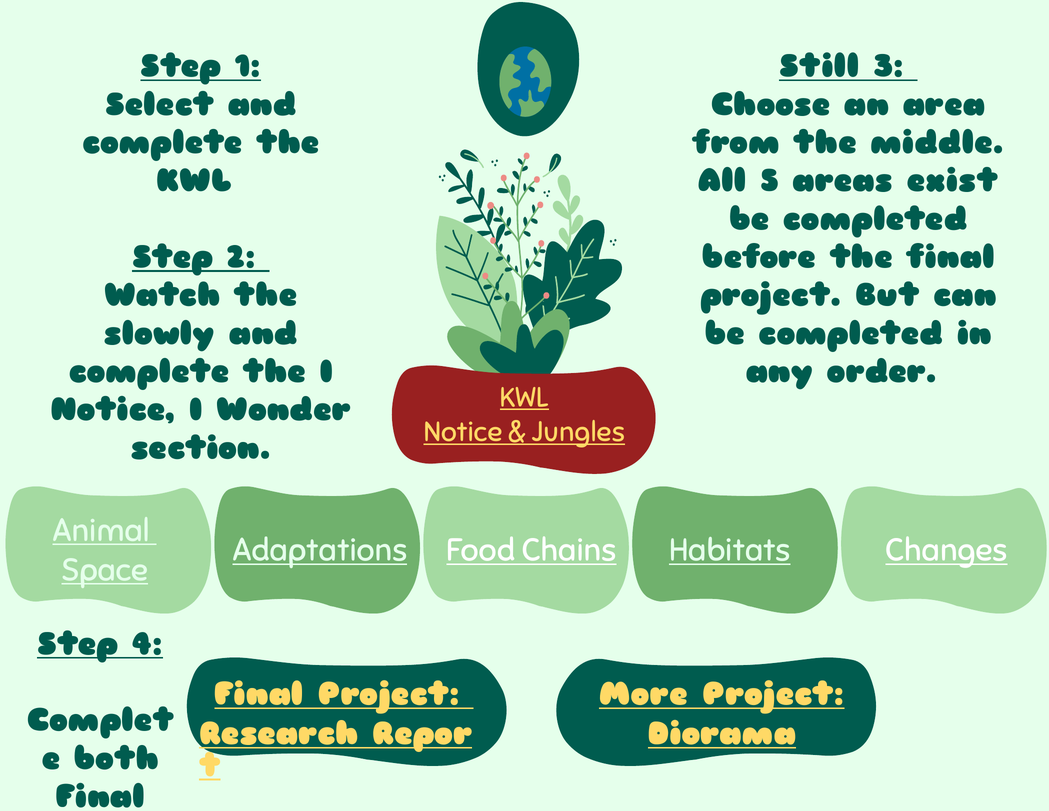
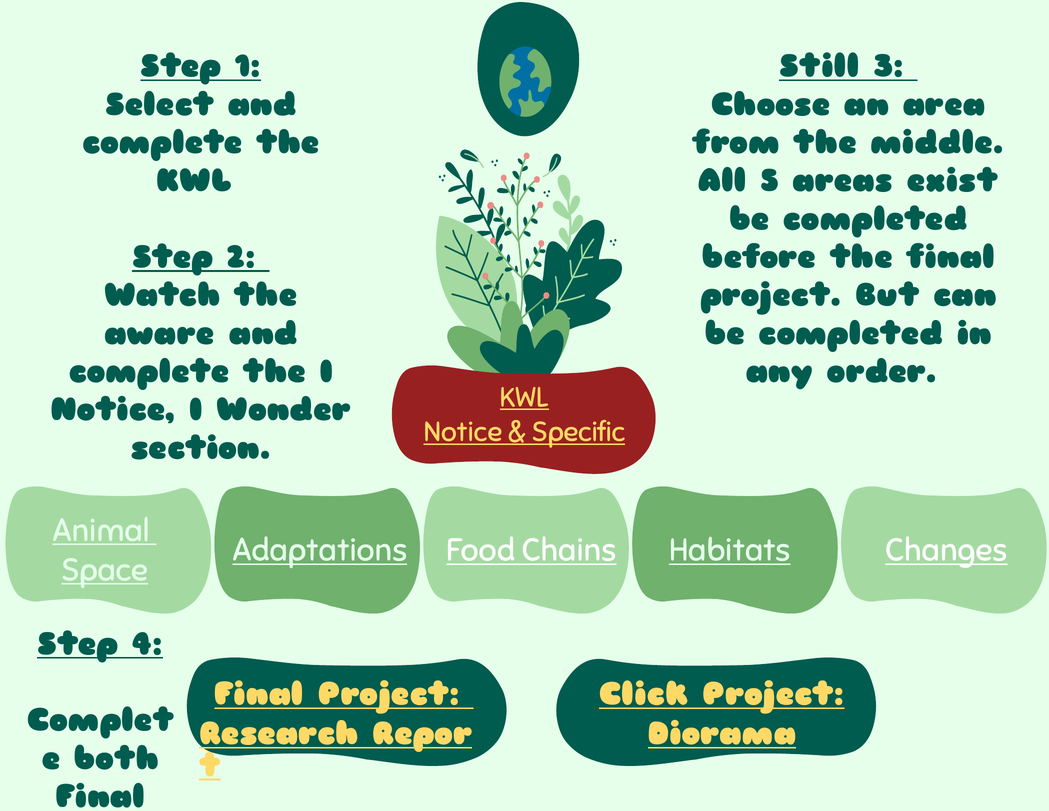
slowly: slowly -> aware (159, 333)
Jungles: Jungles -> Specific (579, 432)
More: More -> Click (643, 694)
